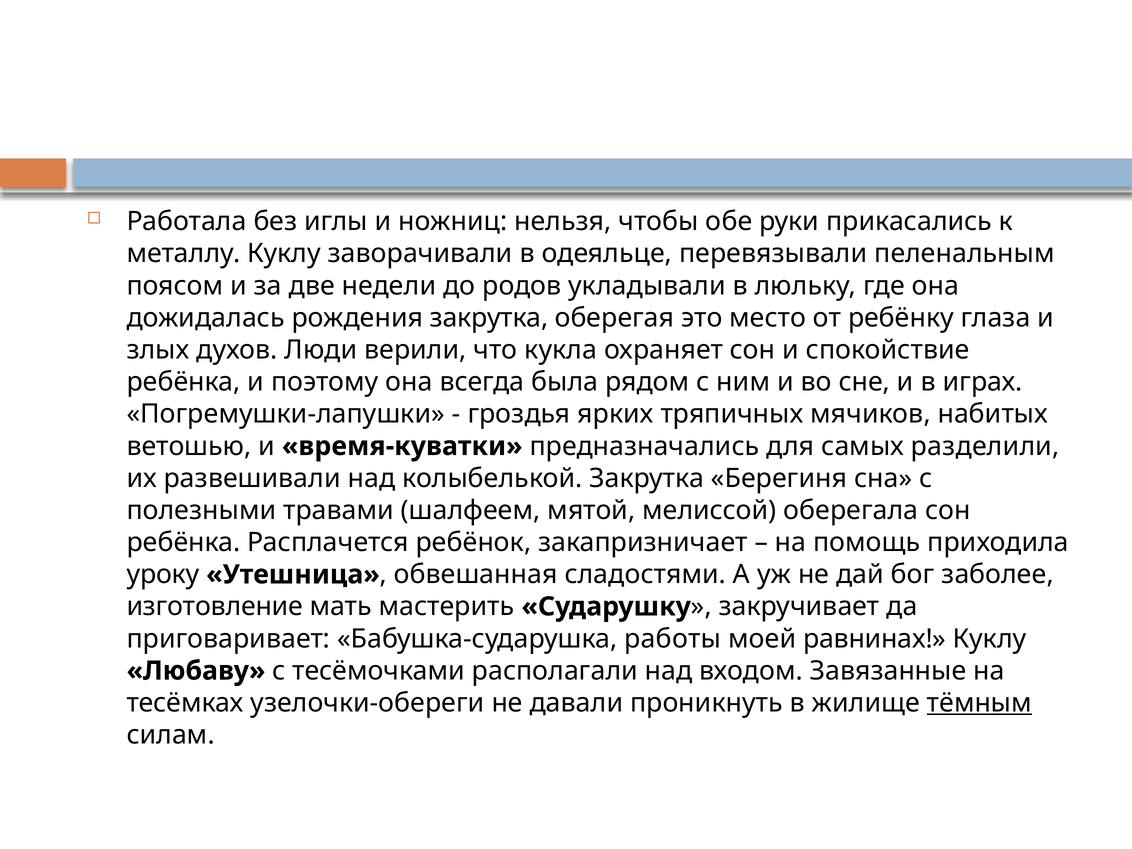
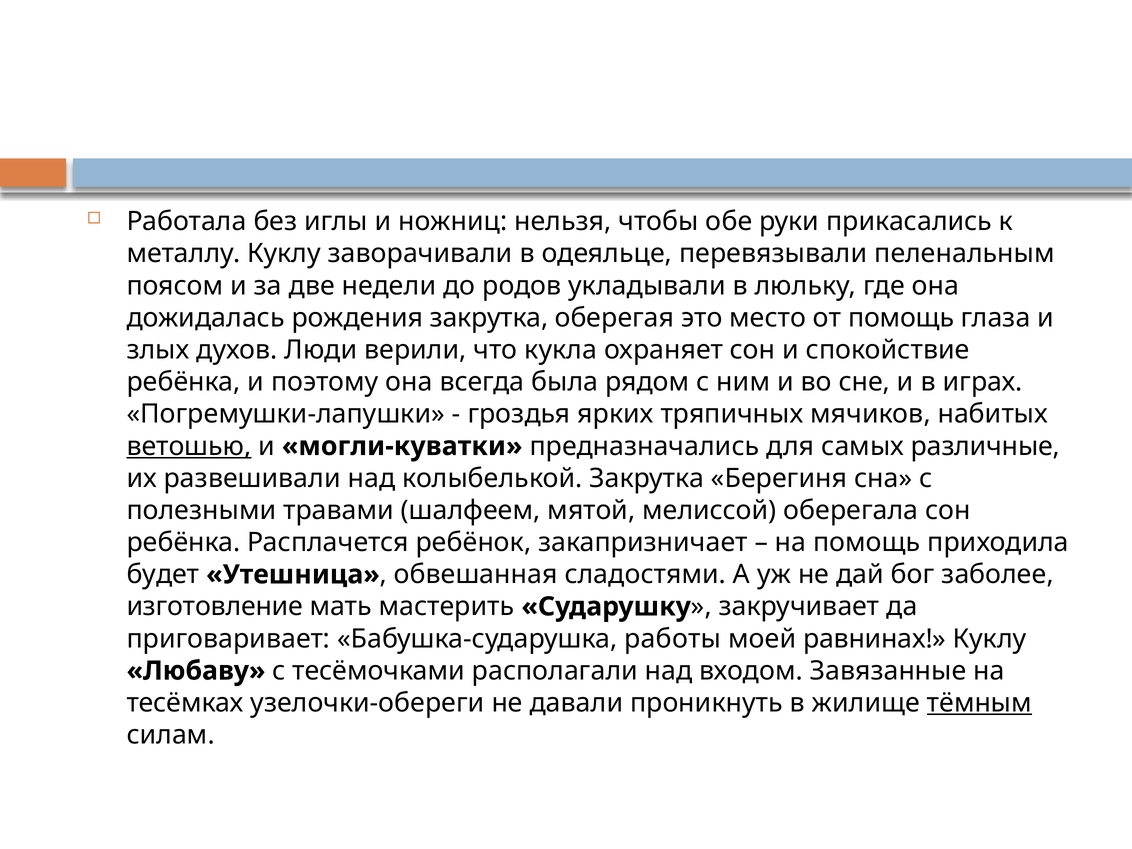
от ребёнку: ребёнку -> помощь (901, 318)
ветошью underline: none -> present (189, 446)
время-куватки: время-куватки -> могли-куватки (402, 446)
разделили: разделили -> различные (985, 446)
уроку: уроку -> будет (163, 575)
